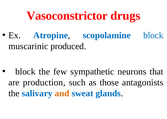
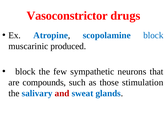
production: production -> compounds (44, 83)
antagonists: antagonists -> stimulation (143, 83)
and colour: orange -> red (62, 93)
